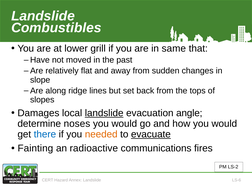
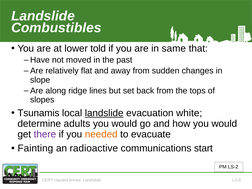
grill: grill -> told (98, 48)
Damages: Damages -> Tsunamis (38, 113)
angle: angle -> white (189, 113)
noses: noses -> adults (77, 124)
there colour: blue -> purple (45, 134)
evacuate underline: present -> none (151, 134)
fires: fires -> start (203, 148)
